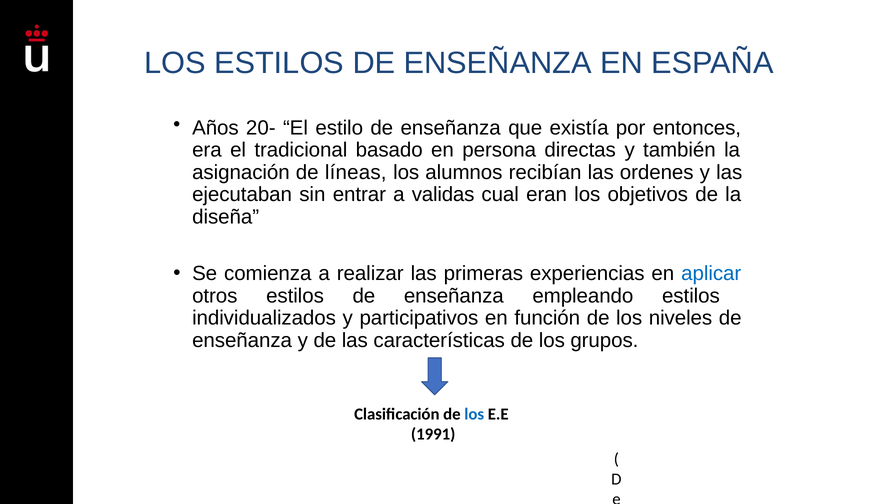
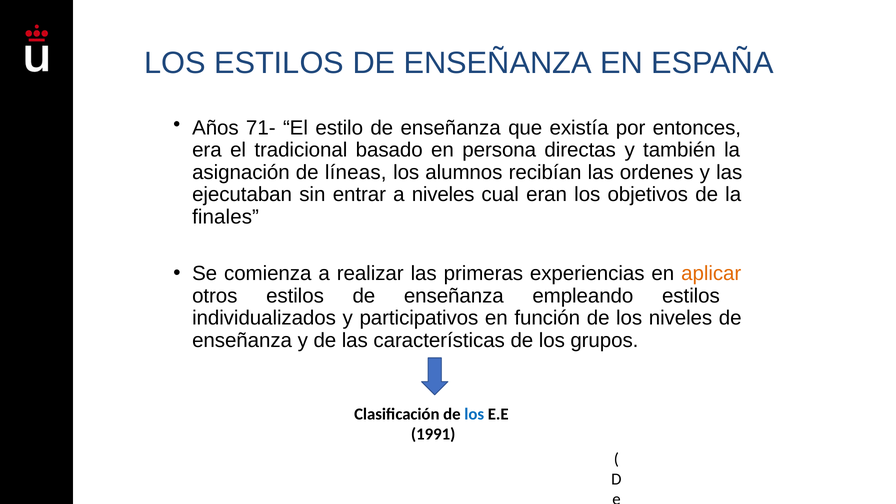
20-: 20- -> 71- (261, 128)
a validas: validas -> niveles (443, 195)
diseña: diseña -> finales (226, 217)
aplicar colour: blue -> orange (711, 274)
